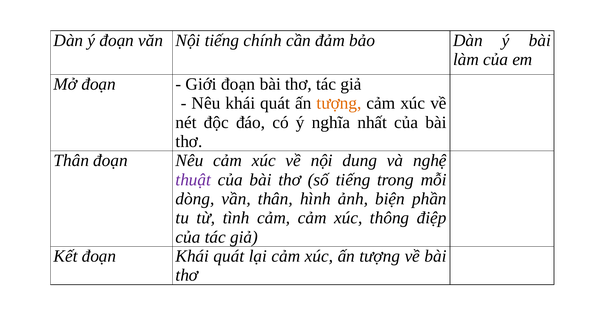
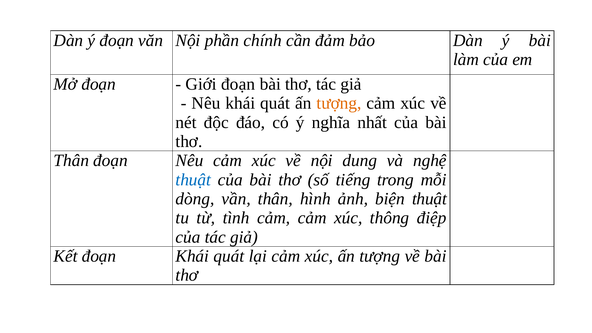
Nội tiếng: tiếng -> phần (222, 40)
thuật colour: purple -> blue (193, 180)
biện phần: phần -> thuật (429, 199)
